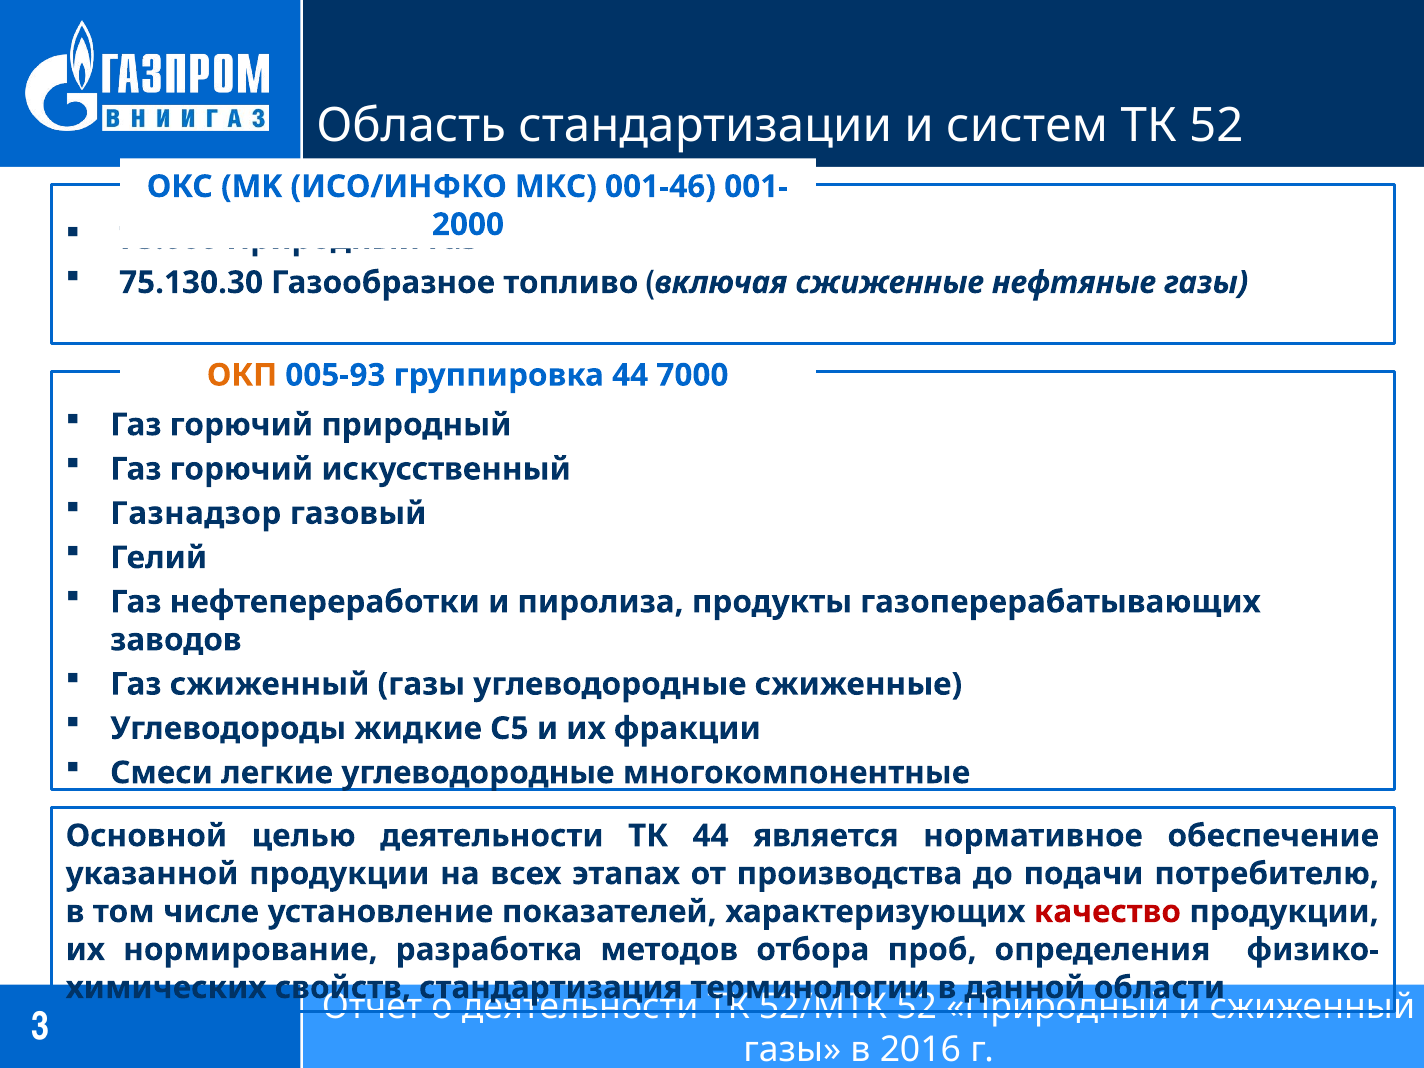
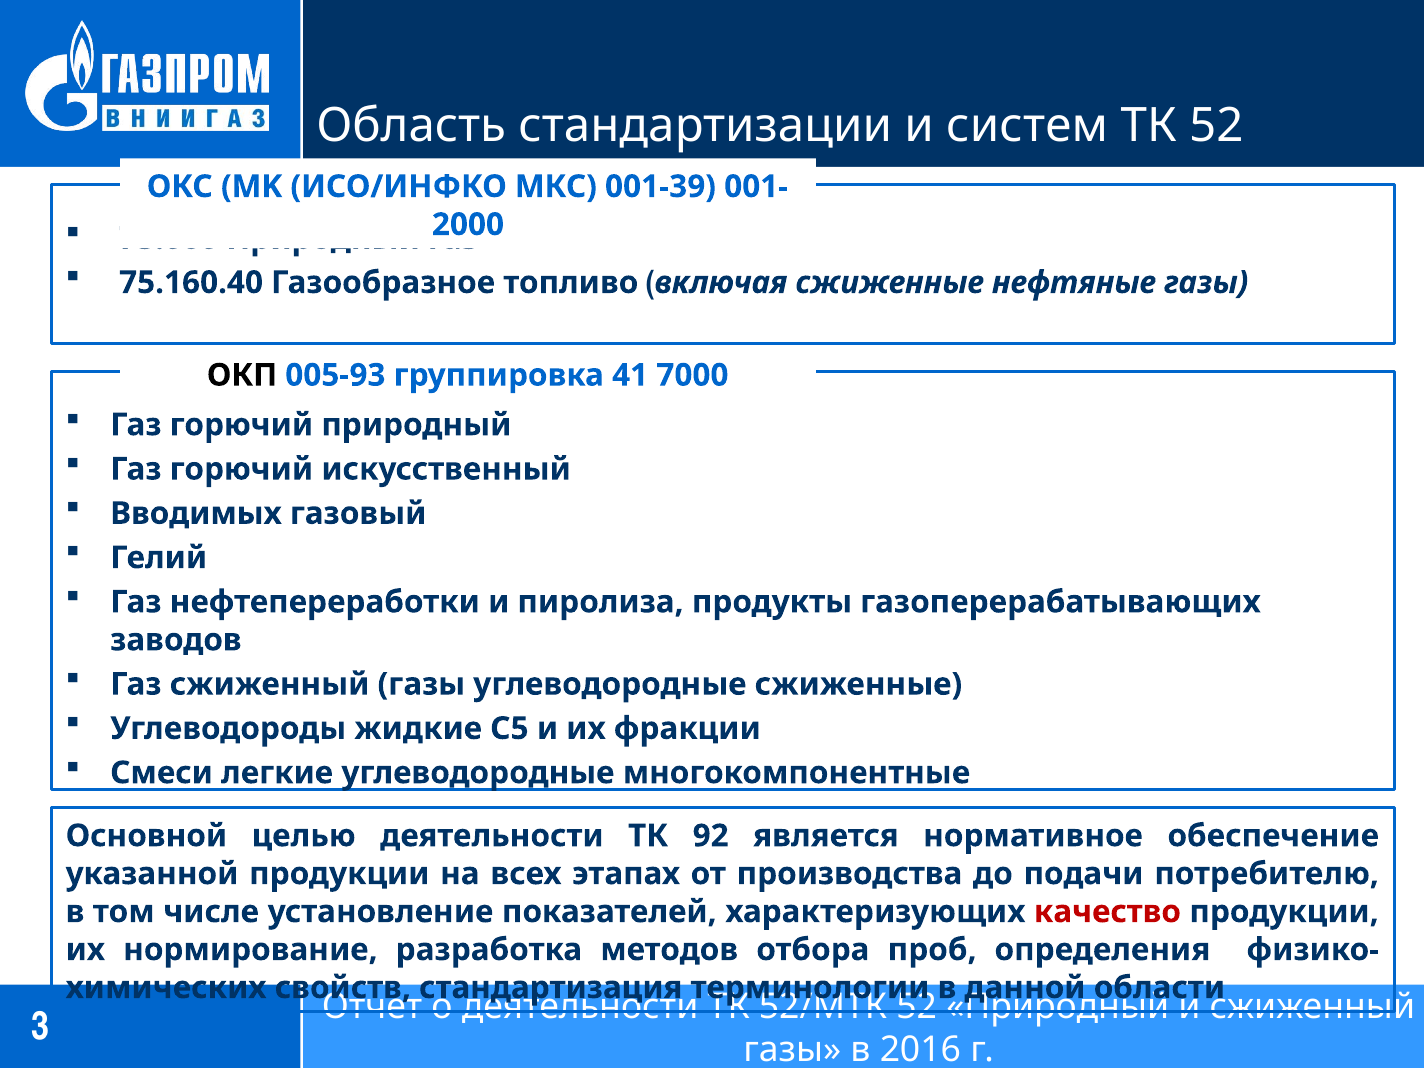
001-46: 001-46 -> 001-39 (661, 187)
75.130.30: 75.130.30 -> 75.160.40 (191, 283)
ОКП colour: orange -> black (242, 375)
группировка 44: 44 -> 41 (630, 375)
Газнадзор: Газнадзор -> Вводимых (196, 513)
ТК 44: 44 -> 92 (711, 836)
